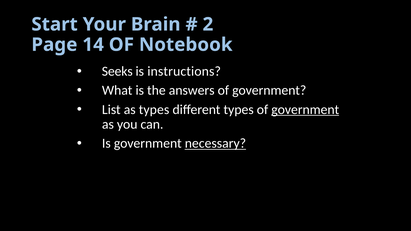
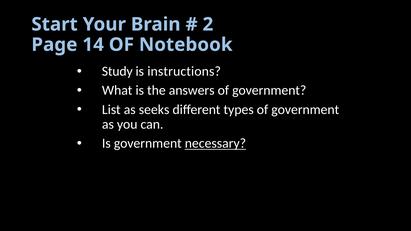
Seeks: Seeks -> Study (117, 71)
as types: types -> seeks (154, 110)
government underline: present -> none (305, 110)
